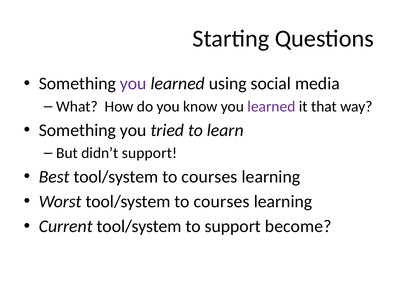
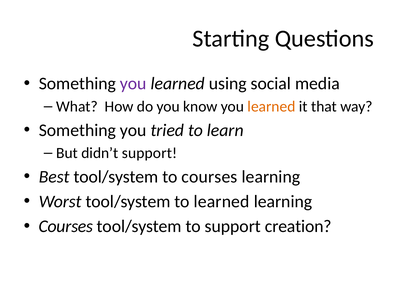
learned colour: purple -> orange (271, 106)
Worst tool/system to courses: courses -> learned (222, 201)
Current: Current -> Courses (66, 226)
become: become -> creation (298, 226)
